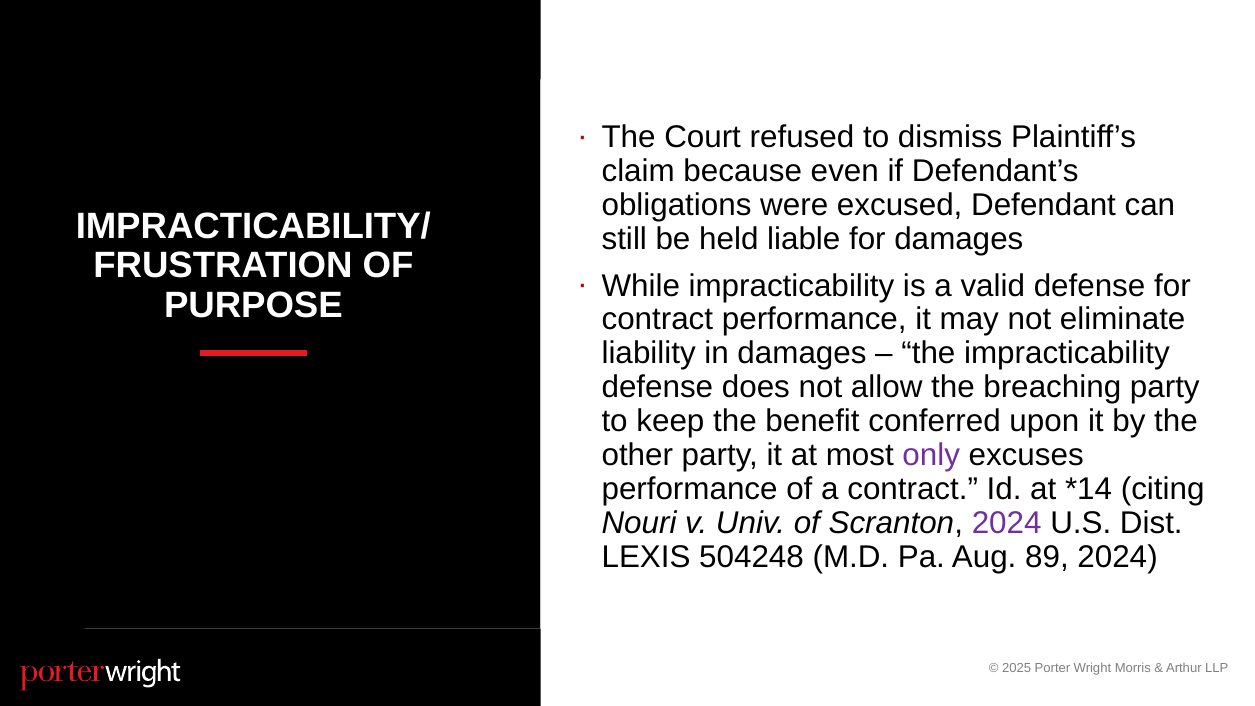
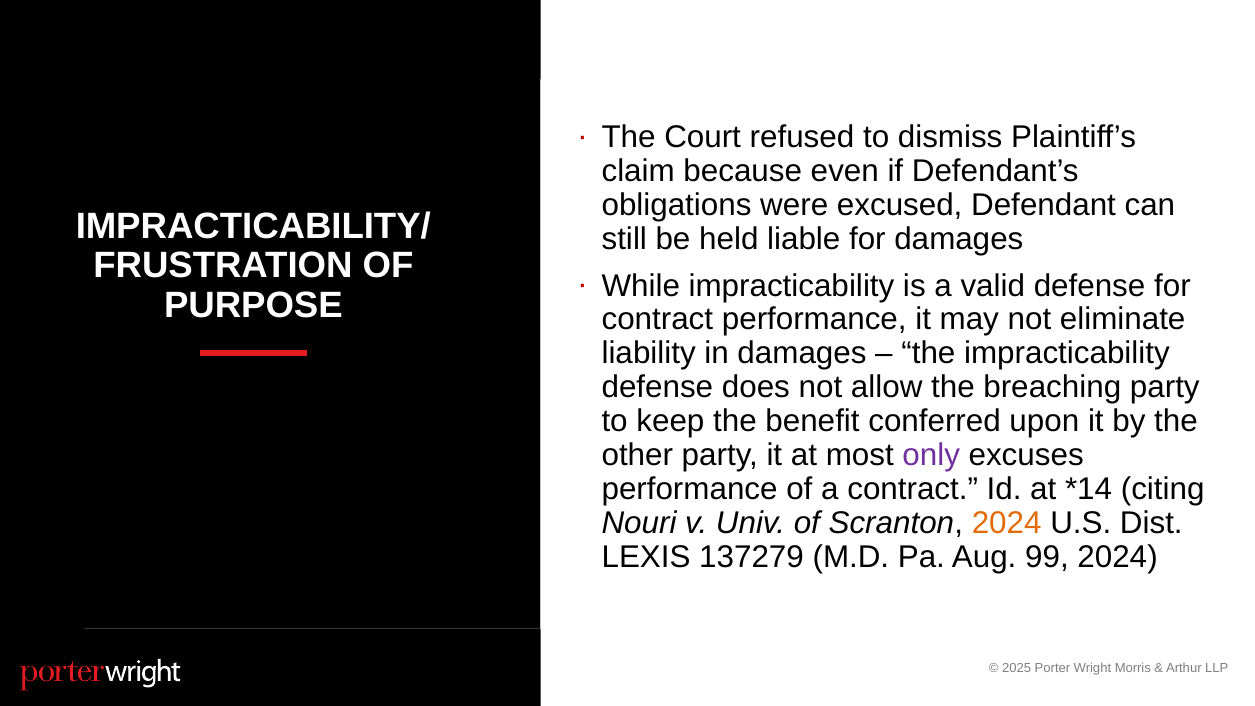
2024 colour: purple -> orange (1007, 523)
504248: 504248 -> 137279 (752, 557)
89: 89 -> 99 (1047, 557)
